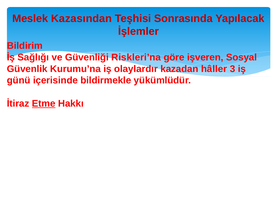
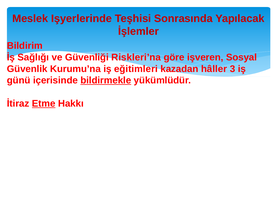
Kazasından: Kazasından -> Işyerlerinde (81, 18)
olaylardır: olaylardır -> eğitimleri (136, 69)
bildirmekle underline: none -> present (106, 80)
